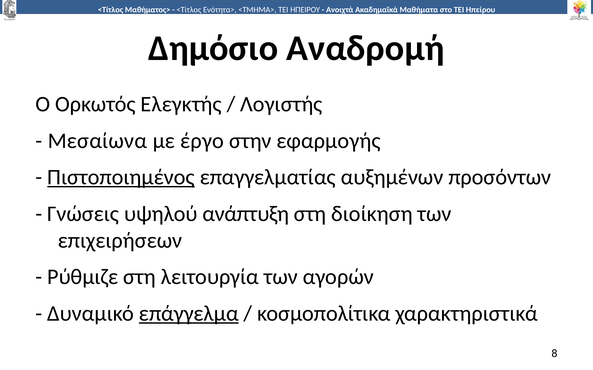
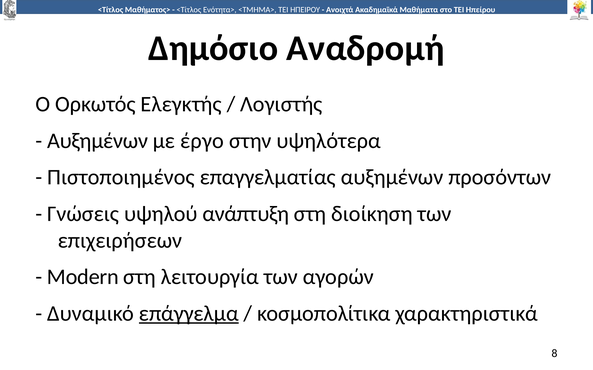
Μεσαίωνα: Μεσαίωνα -> Αυξημένων (98, 141)
εφαρμογής: εφαρμογής -> υψηλότερα (329, 141)
Πιστοποιημένος underline: present -> none (121, 178)
Ρύθμιζε: Ρύθμιζε -> Modern (83, 277)
